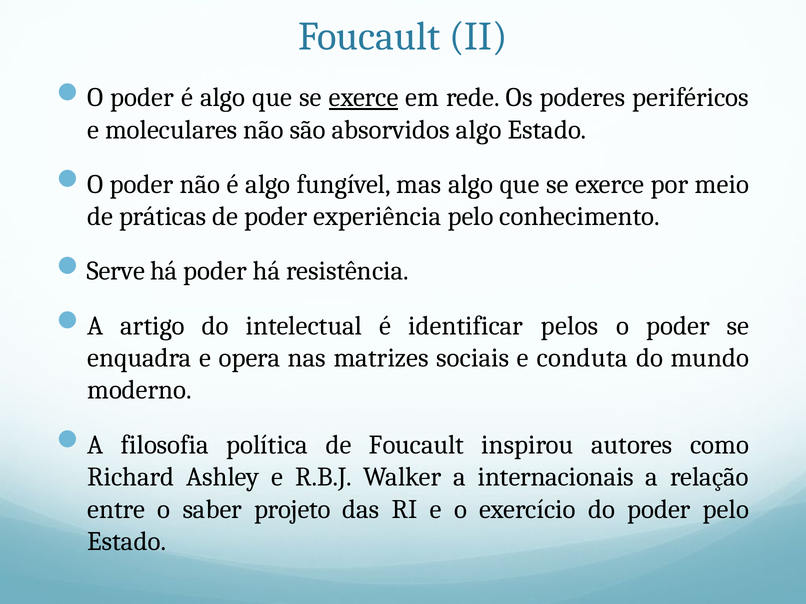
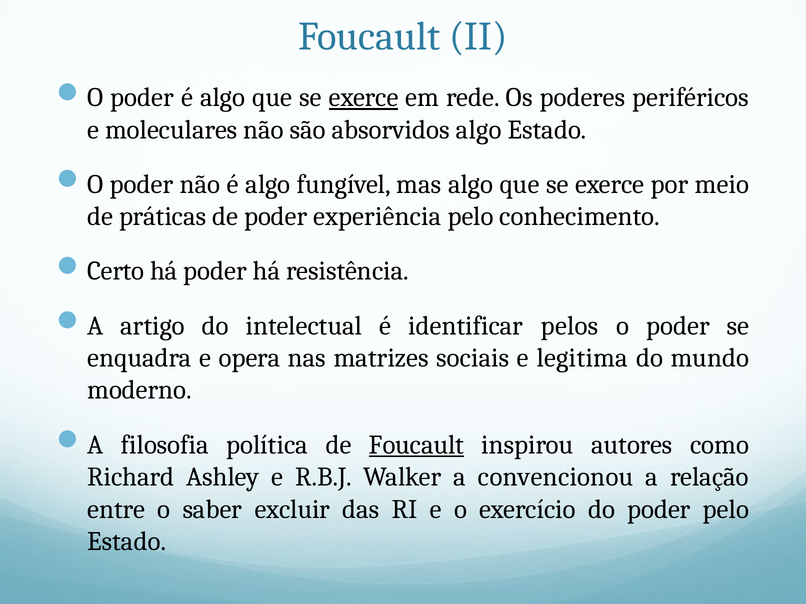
Serve: Serve -> Certo (116, 271)
conduta: conduta -> legitima (582, 358)
Foucault underline: none -> present (416, 445)
internacionais: internacionais -> convencionou (556, 477)
projeto: projeto -> excluir (292, 510)
